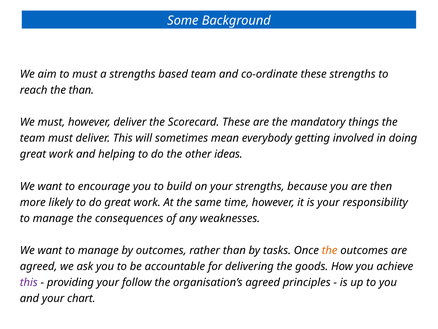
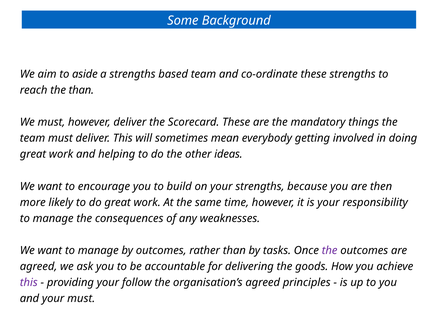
to must: must -> aside (85, 74)
the colour: orange -> purple (330, 250)
your chart: chart -> must (81, 298)
